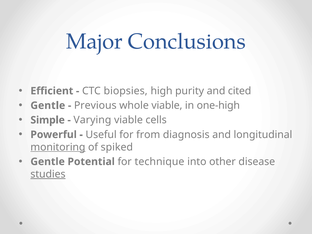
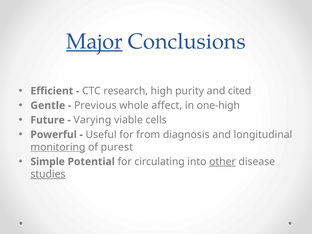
Major underline: none -> present (94, 42)
biopsies: biopsies -> research (126, 91)
whole viable: viable -> affect (167, 105)
Simple: Simple -> Future (48, 120)
spiked: spiked -> purest (117, 147)
Gentle: Gentle -> Simple (48, 162)
technique: technique -> circulating (160, 162)
other underline: none -> present (222, 162)
